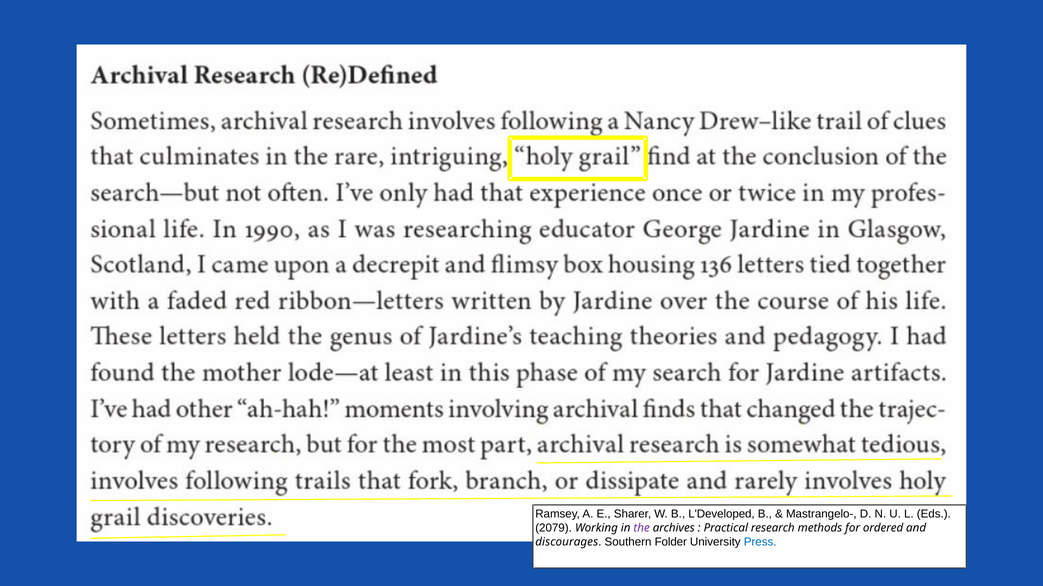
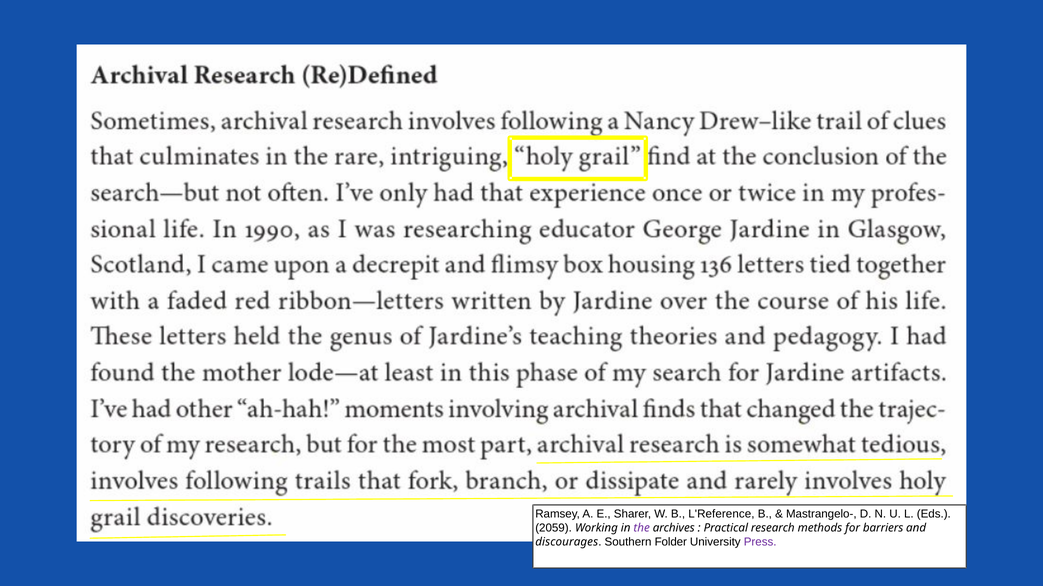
L'Developed: L'Developed -> L'Reference (721, 515)
2079: 2079 -> 2059 (554, 529)
ordered: ordered -> barriers (883, 529)
Press colour: blue -> purple (760, 543)
